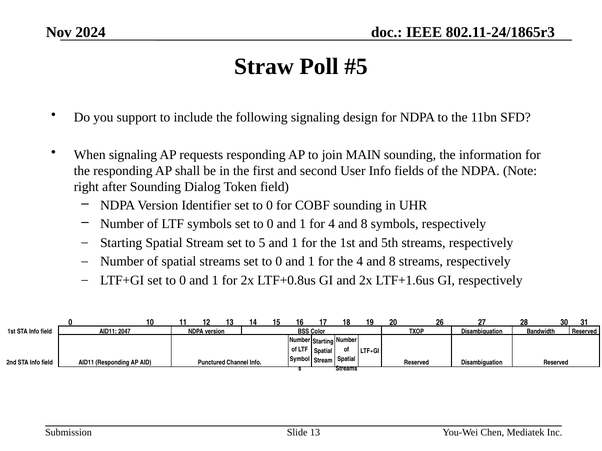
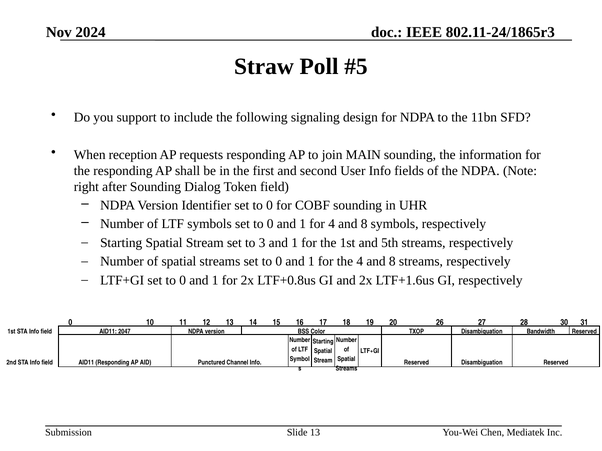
When signaling: signaling -> reception (133, 155)
5: 5 -> 3 (262, 243)
